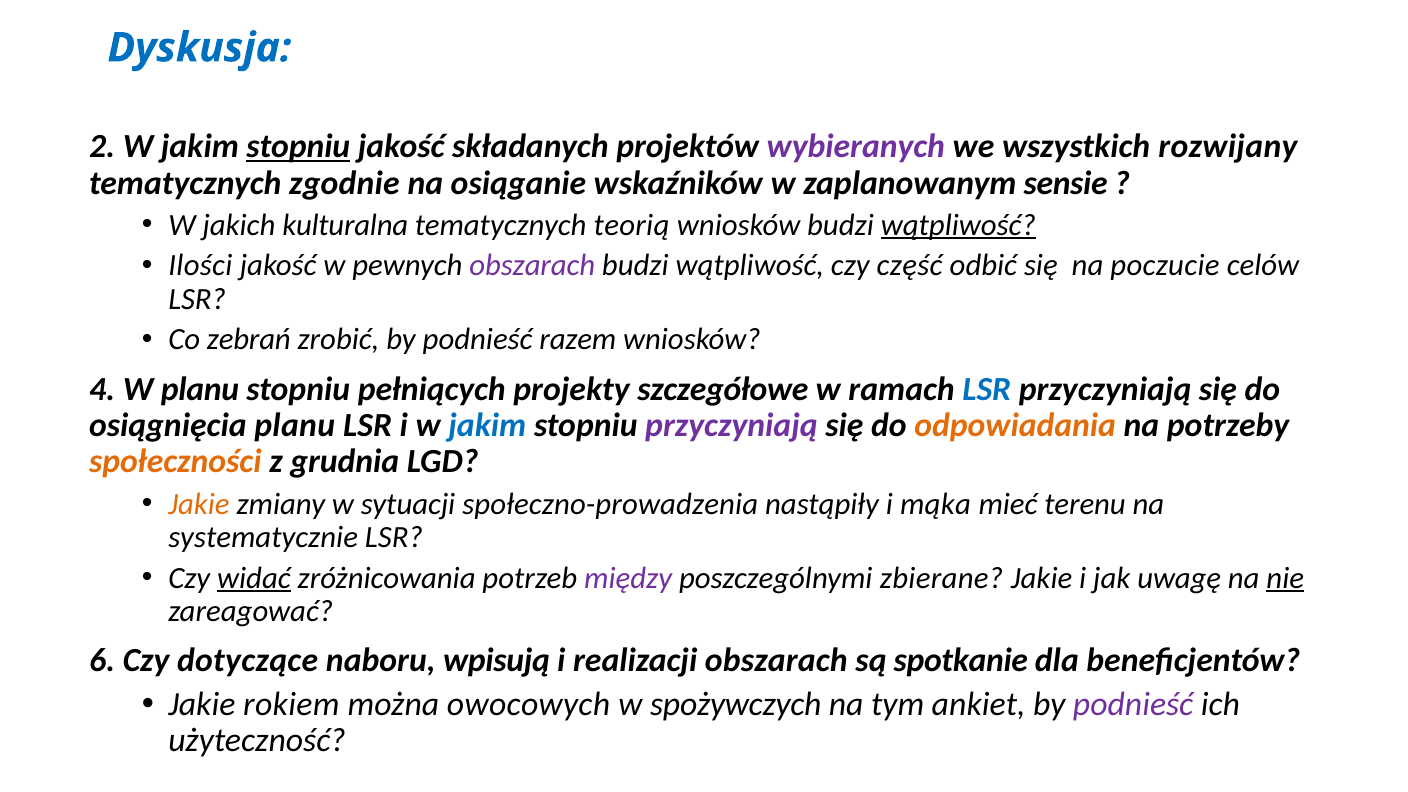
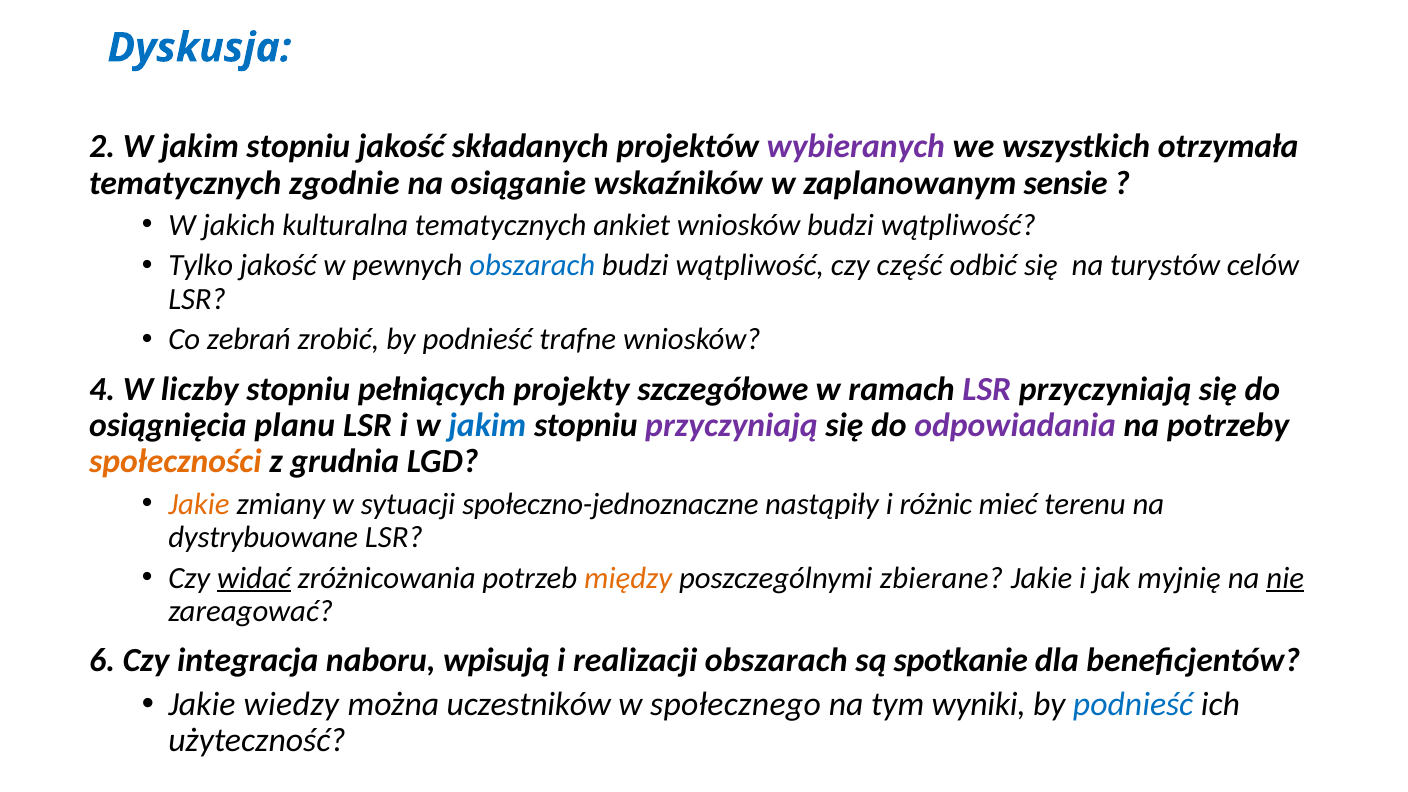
stopniu underline: present -> none (298, 147)
rozwijany: rozwijany -> otrzymała (1228, 147)
teorią: teorią -> ankiet (632, 225)
wątpliwość underline: present -> none (958, 225)
Ilości: Ilości -> Tylko (201, 266)
obszarach colour: purple -> blue (532, 266)
poczucie: poczucie -> turystów (1165, 266)
razem: razem -> trafne (578, 340)
W planu: planu -> liczby (200, 389)
LSR colour: blue -> purple (987, 389)
odpowiadania colour: orange -> purple (1015, 425)
społeczno-prowadzenia: społeczno-prowadzenia -> społeczno-jednoznaczne (610, 504)
mąka: mąka -> różnic (936, 504)
systematycznie: systematycznie -> dystrybuowane (263, 537)
między colour: purple -> orange (628, 578)
uwagę: uwagę -> myjnię (1179, 578)
dotyczące: dotyczące -> integracja (248, 661)
rokiem: rokiem -> wiedzy (291, 704)
owocowych: owocowych -> uczestników (529, 704)
spożywczych: spożywczych -> społecznego (735, 704)
ankiet: ankiet -> wyniki (979, 704)
podnieść colour: purple -> blue (1133, 704)
